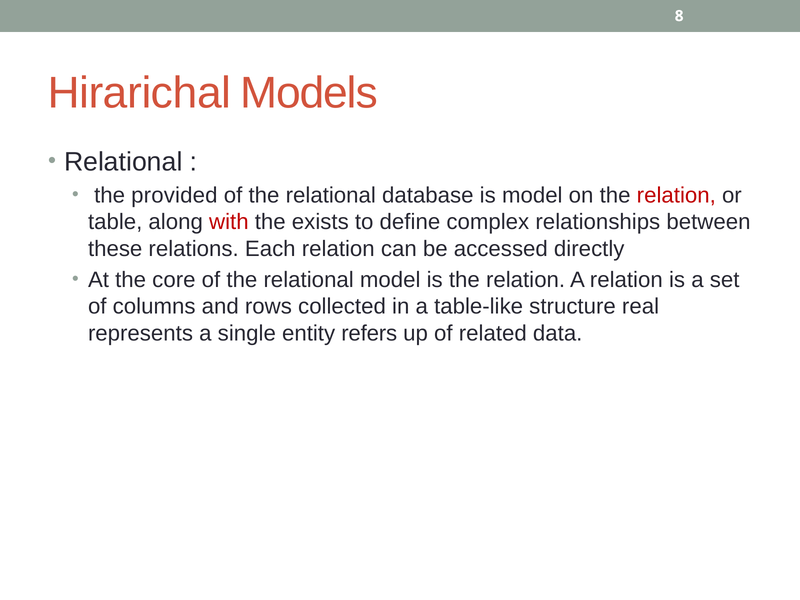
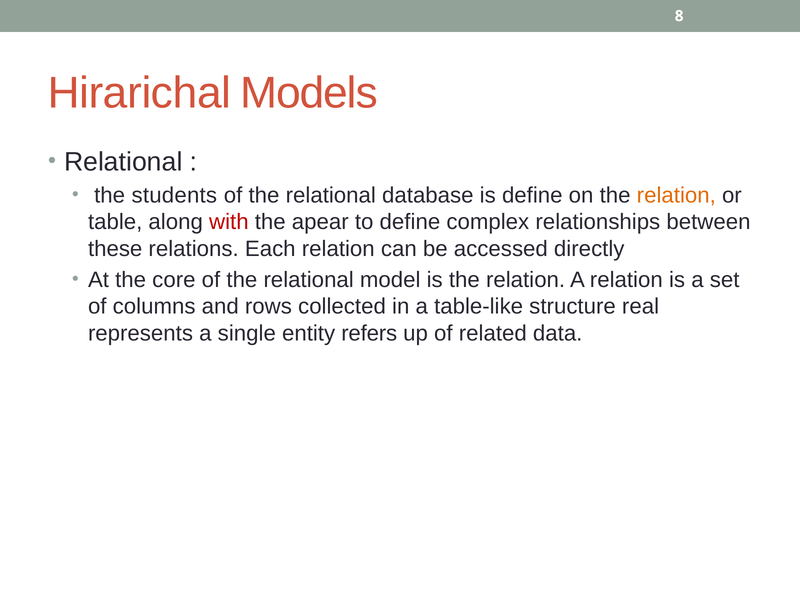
provided: provided -> students (174, 195)
is model: model -> define (532, 195)
relation colour: red -> orange (676, 195)
exists: exists -> apear (320, 222)
